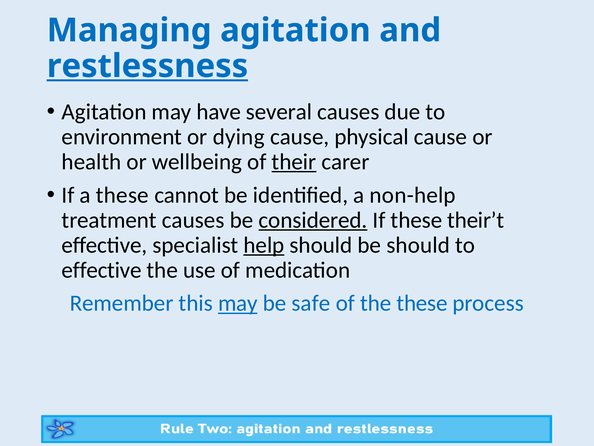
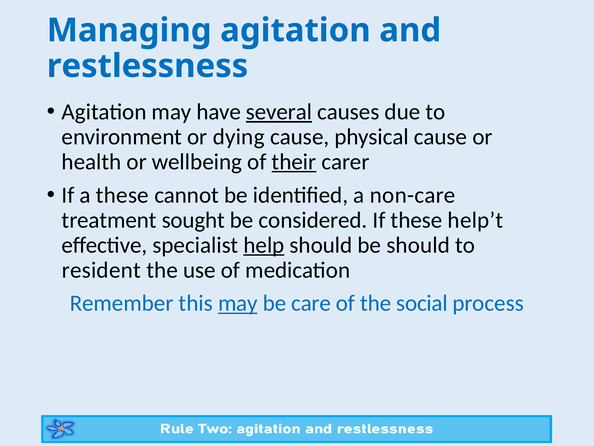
restlessness underline: present -> none (147, 66)
several underline: none -> present (279, 112)
non-help: non-help -> non-care (413, 195)
treatment causes: causes -> sought (193, 220)
considered underline: present -> none (313, 220)
their’t: their’t -> help’t (475, 220)
effective: effective -> resident (101, 270)
safe: safe -> care (311, 303)
the these: these -> social (422, 303)
